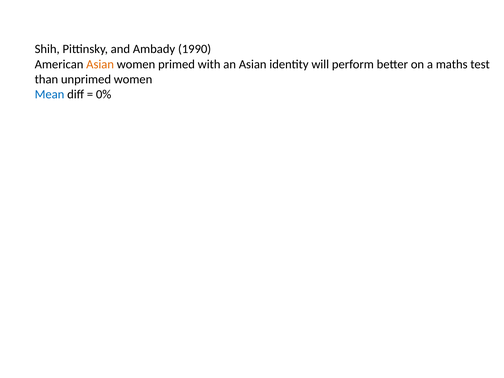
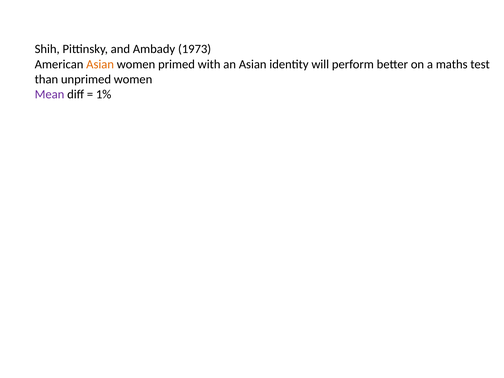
1990: 1990 -> 1973 (195, 49)
Mean colour: blue -> purple (50, 94)
0%: 0% -> 1% (104, 94)
